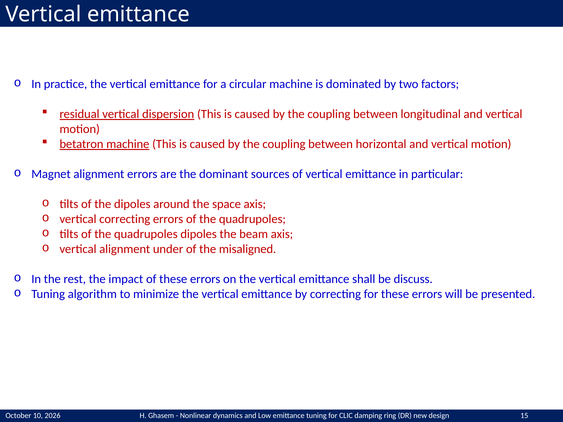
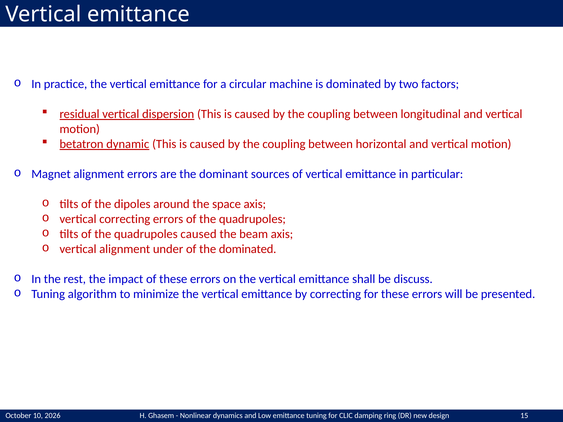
betatron machine: machine -> dynamic (128, 144)
quadrupoles dipoles: dipoles -> caused (199, 234)
the misaligned: misaligned -> dominated (248, 249)
